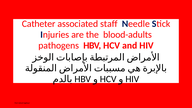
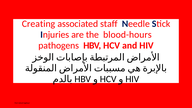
Catheter: Catheter -> Creating (39, 24)
blood-adults: blood-adults -> blood-hours (127, 35)
